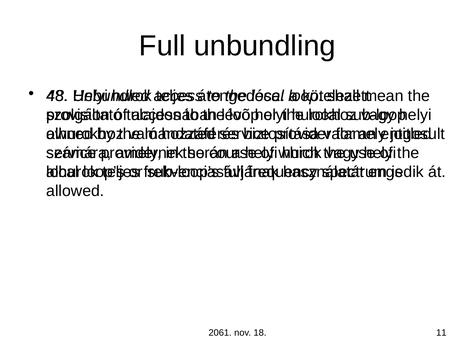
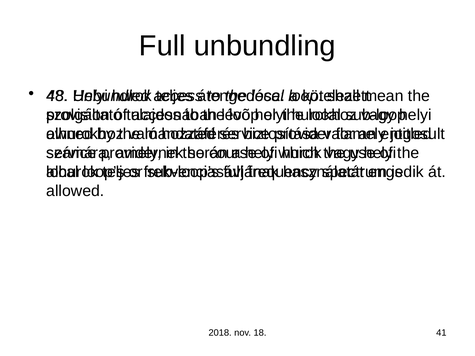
2061: 2061 -> 2018 (220, 333)
11: 11 -> 41 (441, 333)
